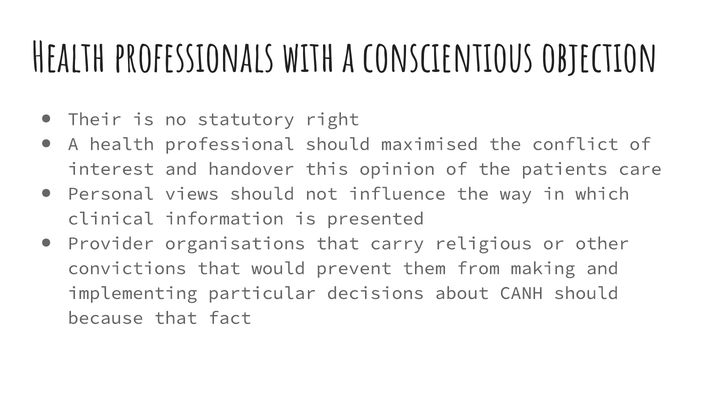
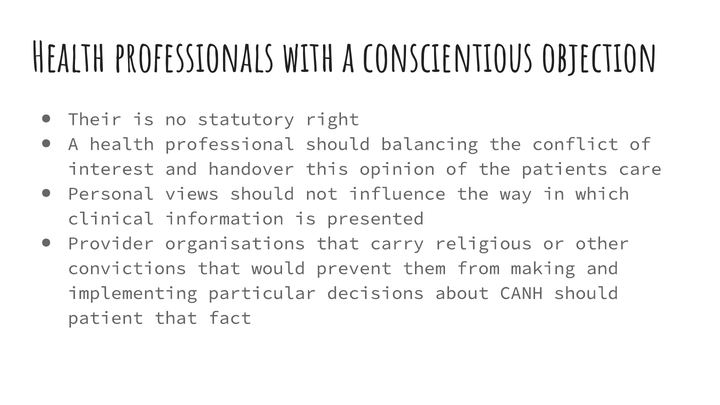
maximised: maximised -> balancing (430, 144)
because: because -> patient (106, 318)
